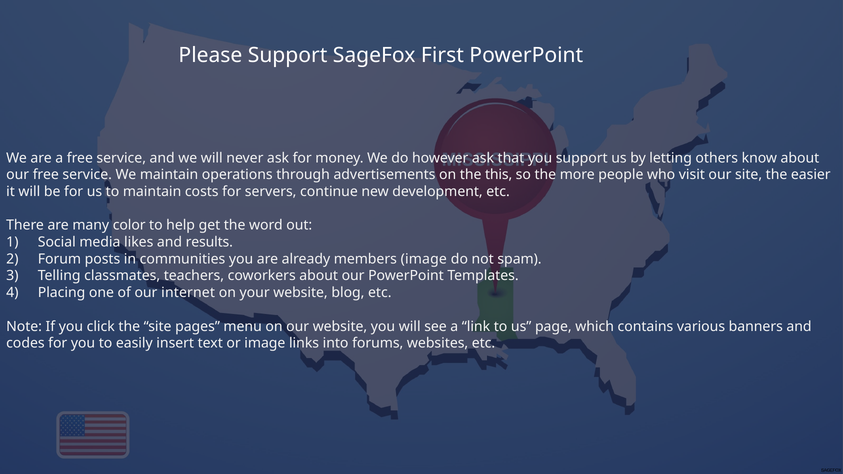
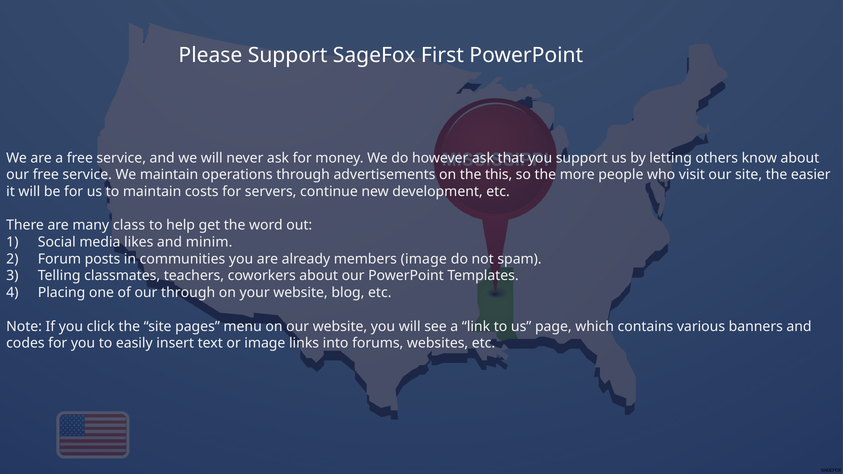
color: color -> class (129, 225)
results: results -> minim (209, 242)
our internet: internet -> through (188, 293)
